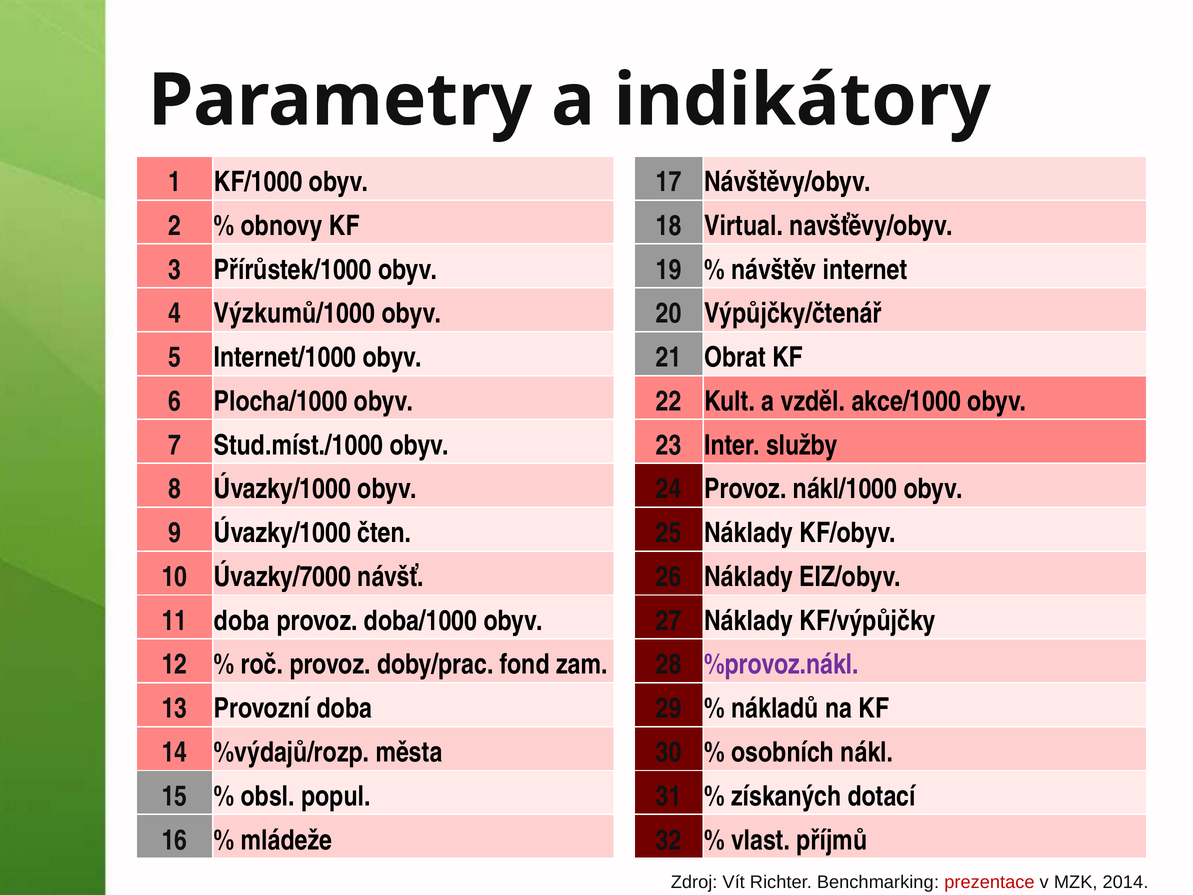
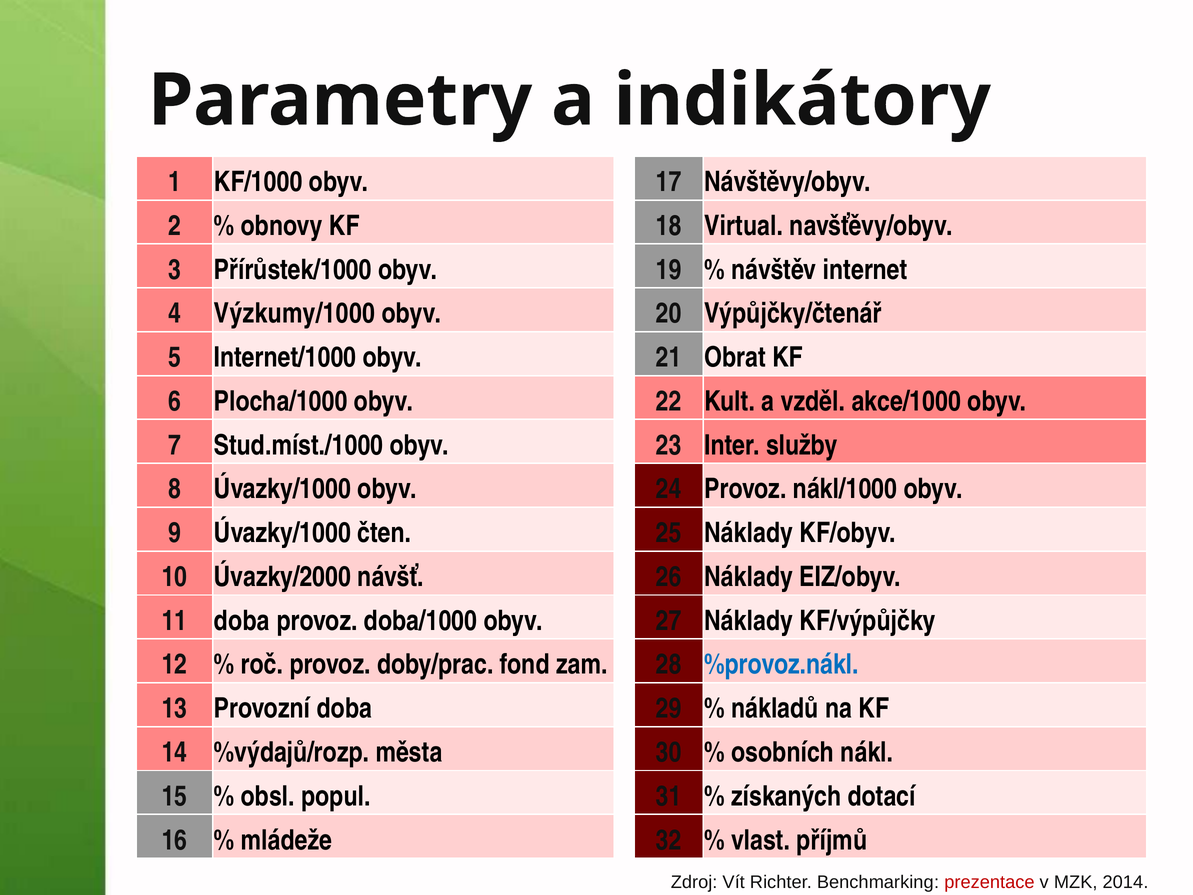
Výzkumů/1000: Výzkumů/1000 -> Výzkumy/1000 (294, 314)
Úvazky/7000: Úvazky/7000 -> Úvazky/2000 (282, 577)
%provoz.nákl colour: purple -> blue (781, 665)
